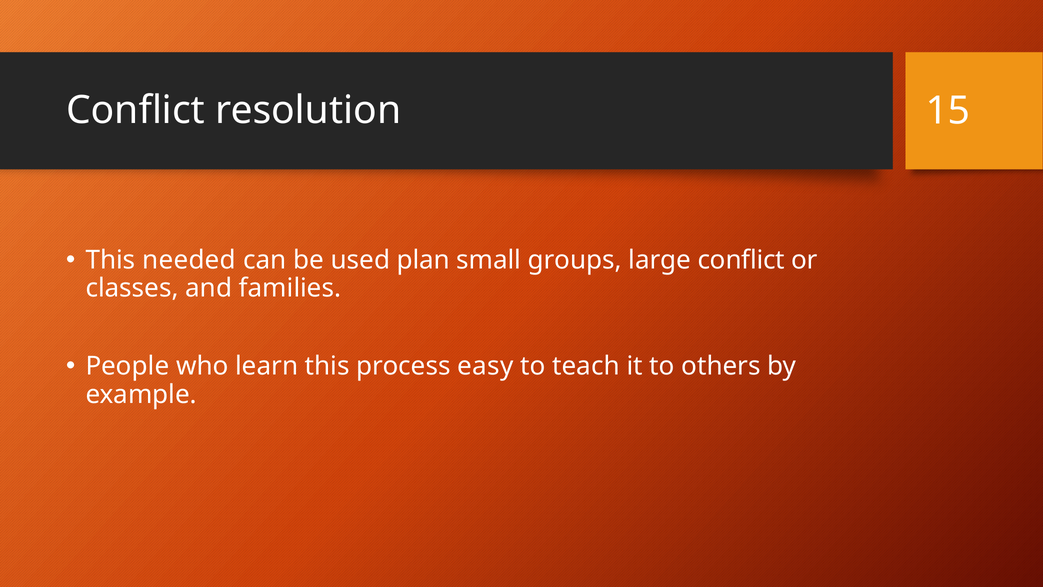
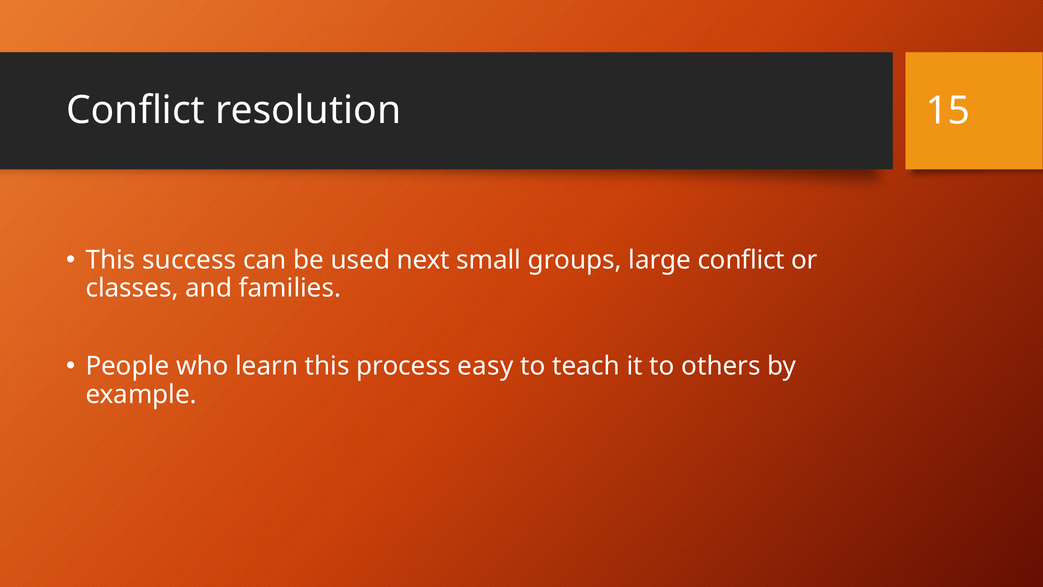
needed: needed -> success (189, 260)
plan: plan -> next (423, 260)
